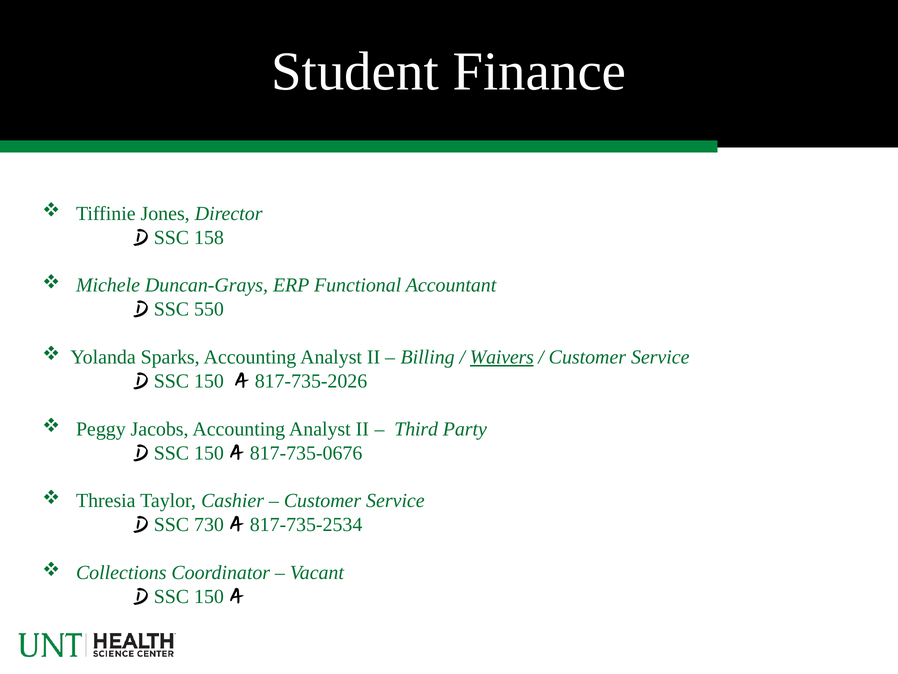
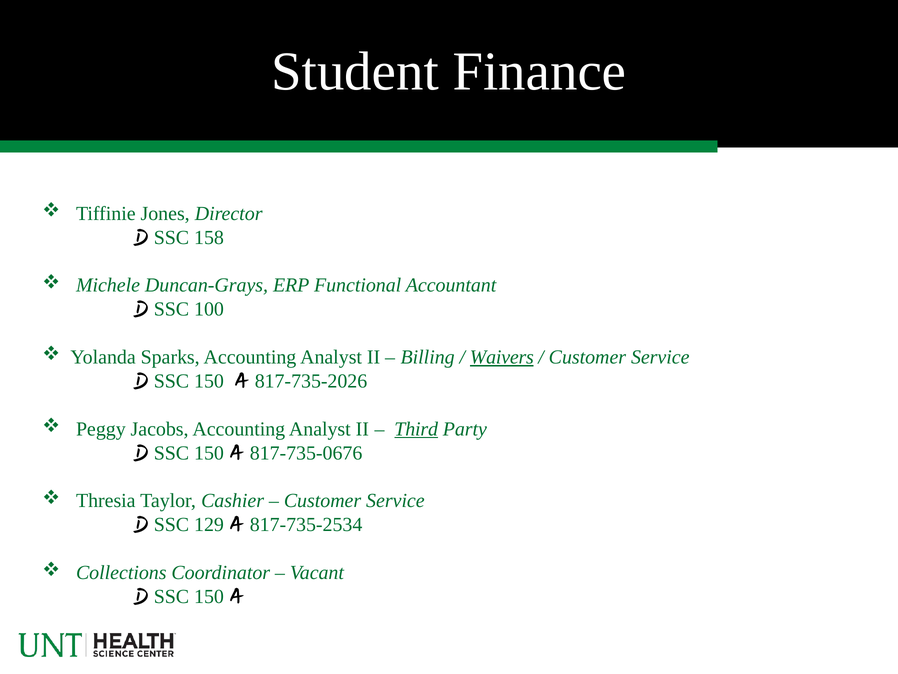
550: 550 -> 100 (209, 309)
Third underline: none -> present (416, 429)
730: 730 -> 129 (209, 524)
